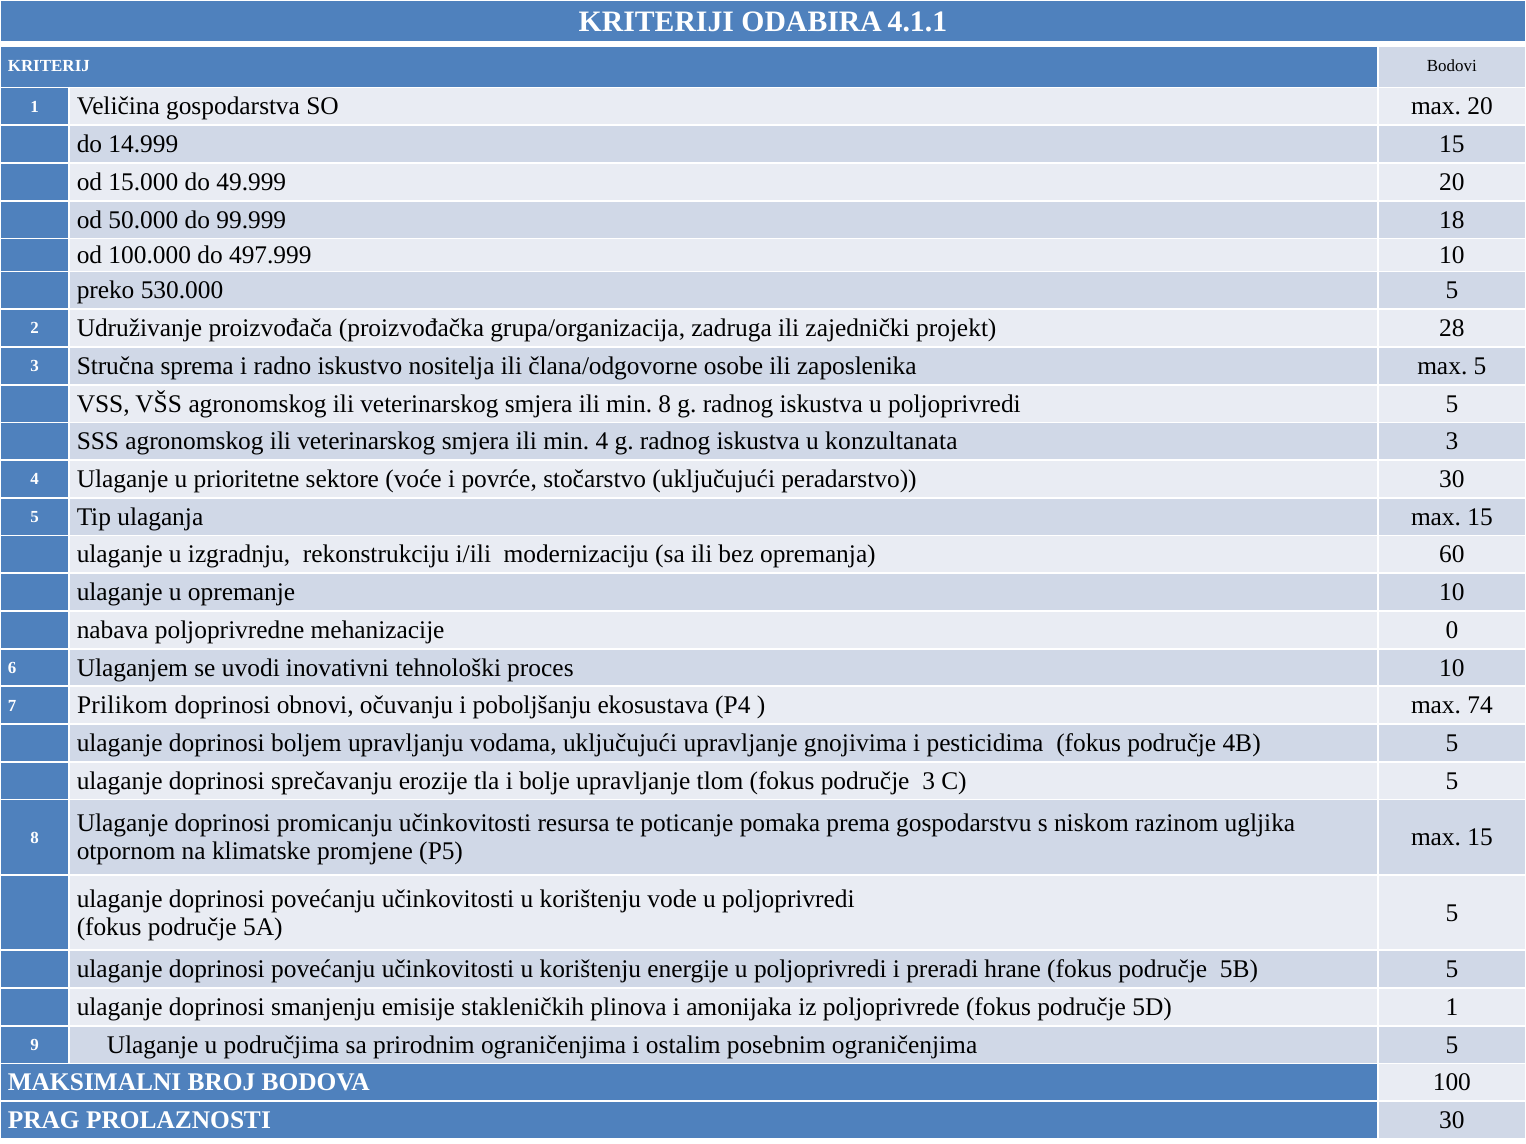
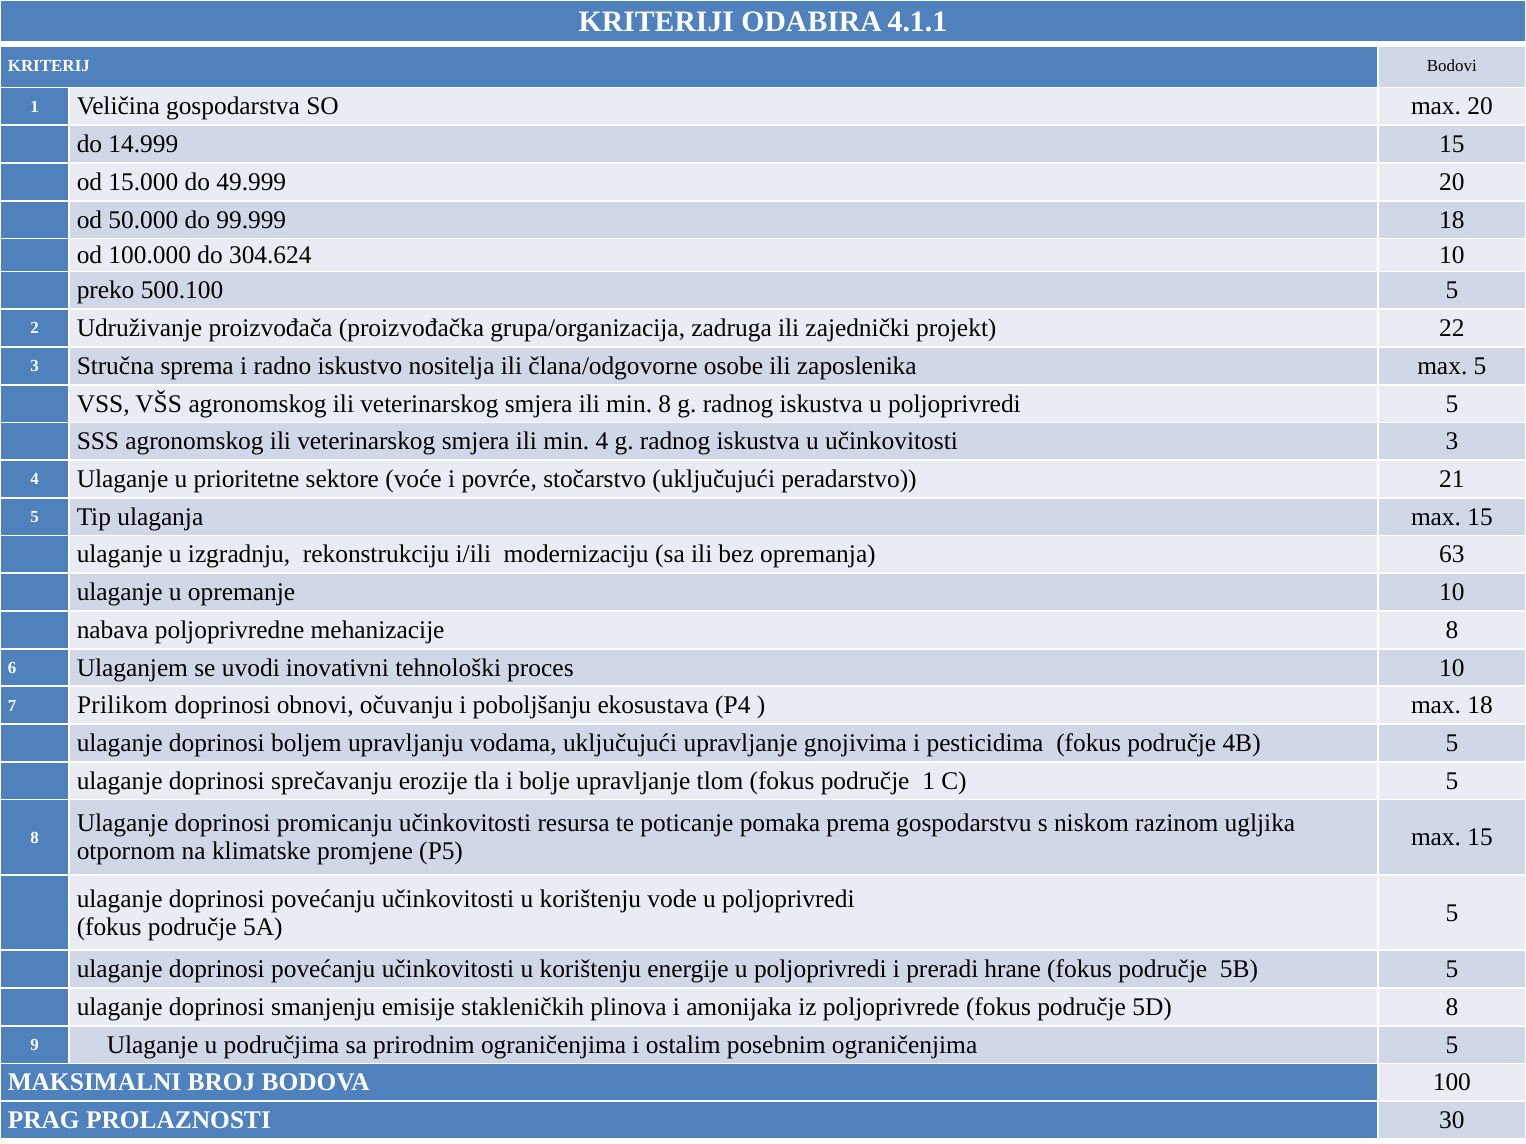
497.999: 497.999 -> 304.624 (270, 255)
530.000: 530.000 -> 500.100 (182, 291)
28: 28 -> 22 (1452, 328)
u konzultanata: konzultanata -> učinkovitosti (892, 442)
peradarstvo 30: 30 -> 21 (1452, 479)
60: 60 -> 63 (1452, 555)
mehanizacije 0: 0 -> 8 (1452, 630)
max 74: 74 -> 18 (1480, 706)
područje 3: 3 -> 1 (929, 781)
5D 1: 1 -> 8 (1452, 1008)
